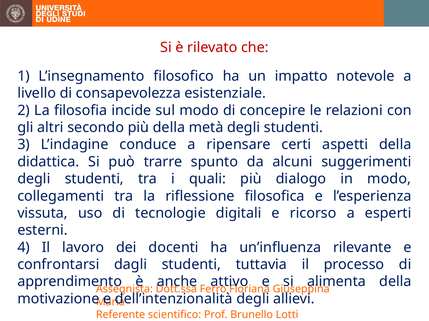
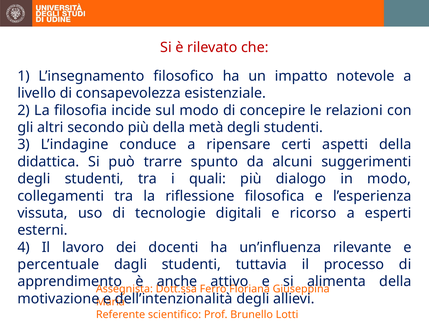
confrontarsi: confrontarsi -> percentuale (58, 265)
